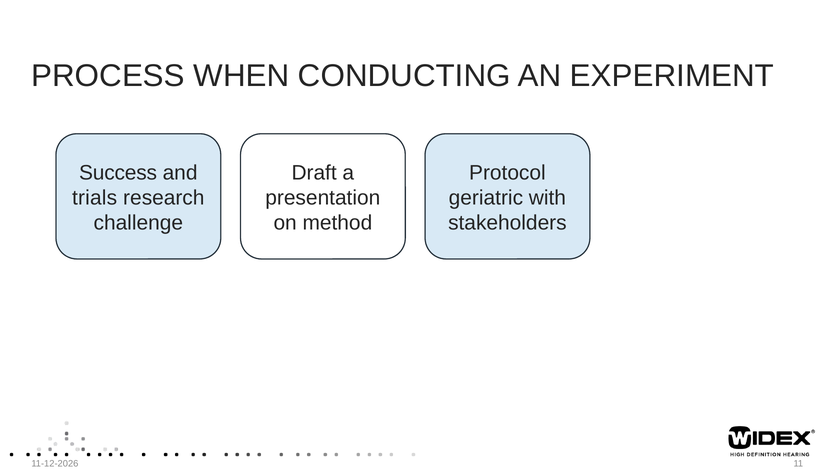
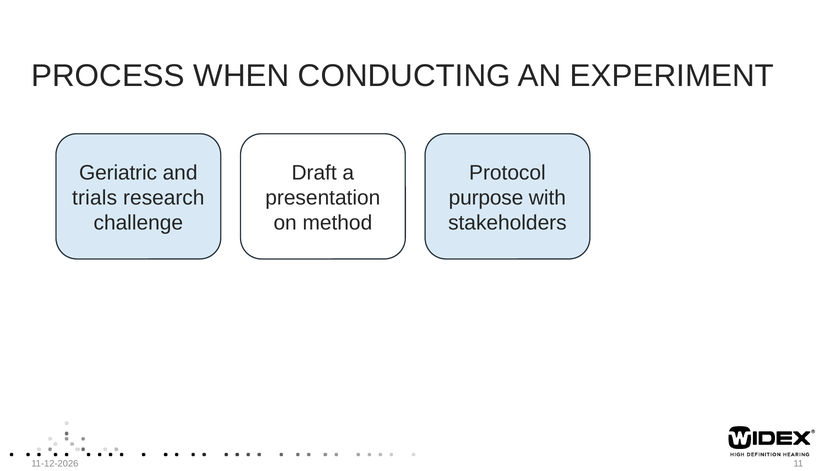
Success: Success -> Geriatric (118, 173)
geriatric: geriatric -> purpose (486, 198)
